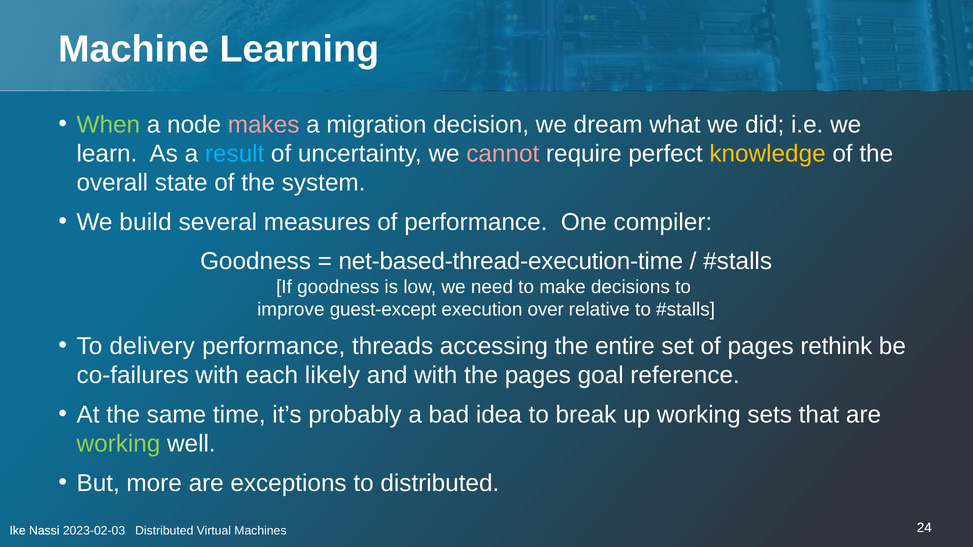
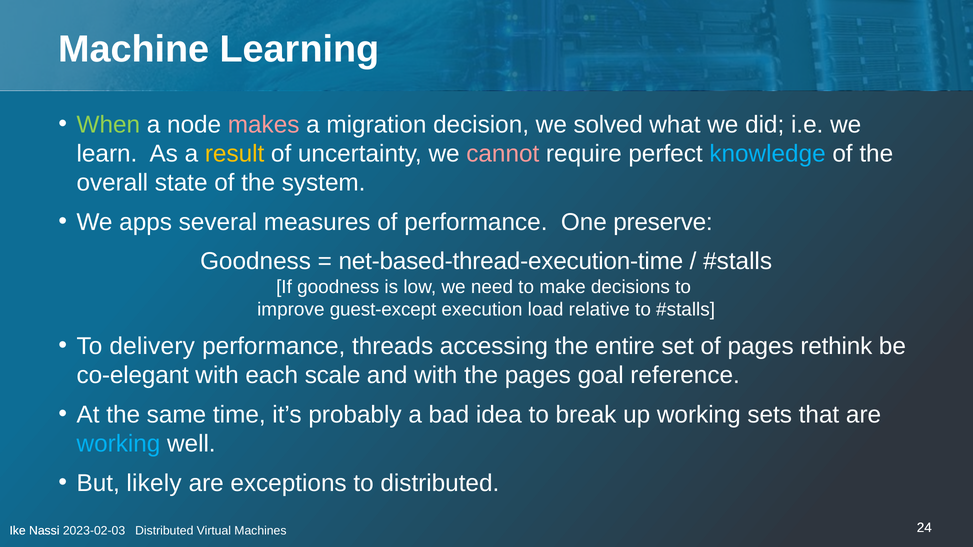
dream: dream -> solved (608, 125)
result colour: light blue -> yellow (235, 154)
knowledge colour: yellow -> light blue (768, 154)
build: build -> apps (146, 222)
compiler: compiler -> preserve (663, 222)
over: over -> load (546, 310)
co-failures: co-failures -> co-elegant (133, 376)
likely: likely -> scale (333, 376)
working colour: light green -> light blue (118, 444)
more: more -> likely (154, 483)
